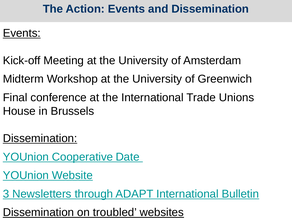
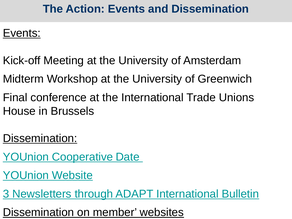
troubled: troubled -> member (115, 212)
